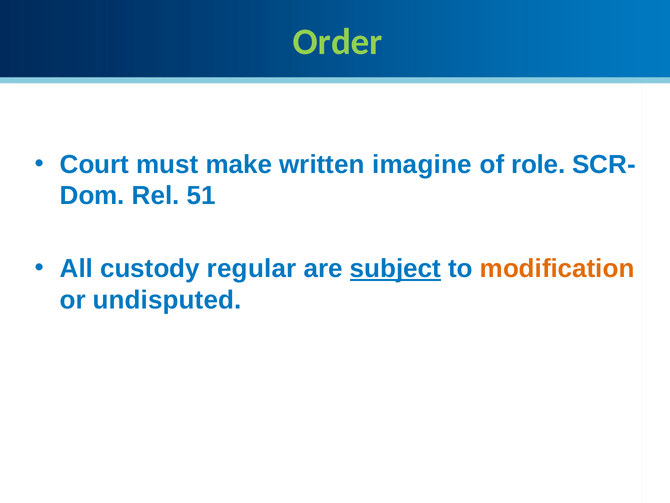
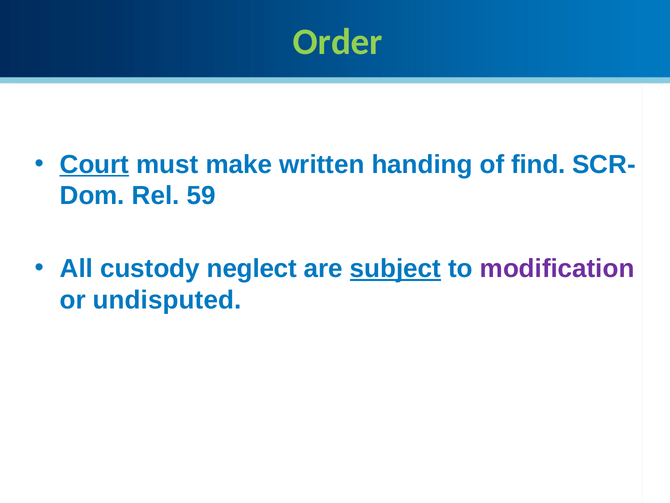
Court underline: none -> present (94, 164)
imagine: imagine -> handing (422, 164)
role: role -> find (538, 164)
51: 51 -> 59 (201, 196)
regular: regular -> neglect (252, 269)
modification colour: orange -> purple (557, 269)
